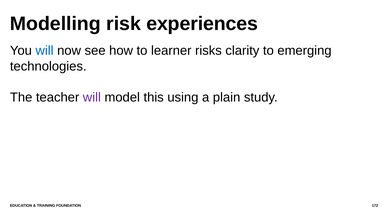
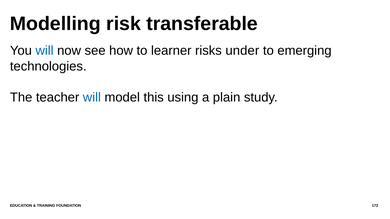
experiences: experiences -> transferable (202, 24)
clarity: clarity -> under (242, 51)
will colour: purple -> blue (92, 98)
